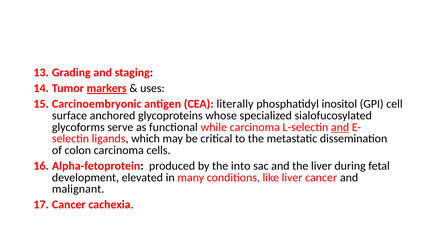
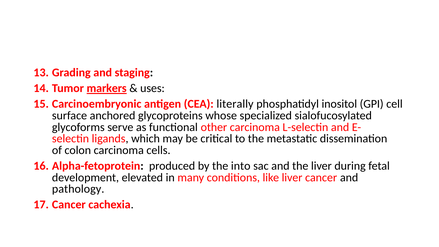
while: while -> other (214, 127)
and underline: present -> none (340, 127)
malignant: malignant -> pathology (78, 189)
